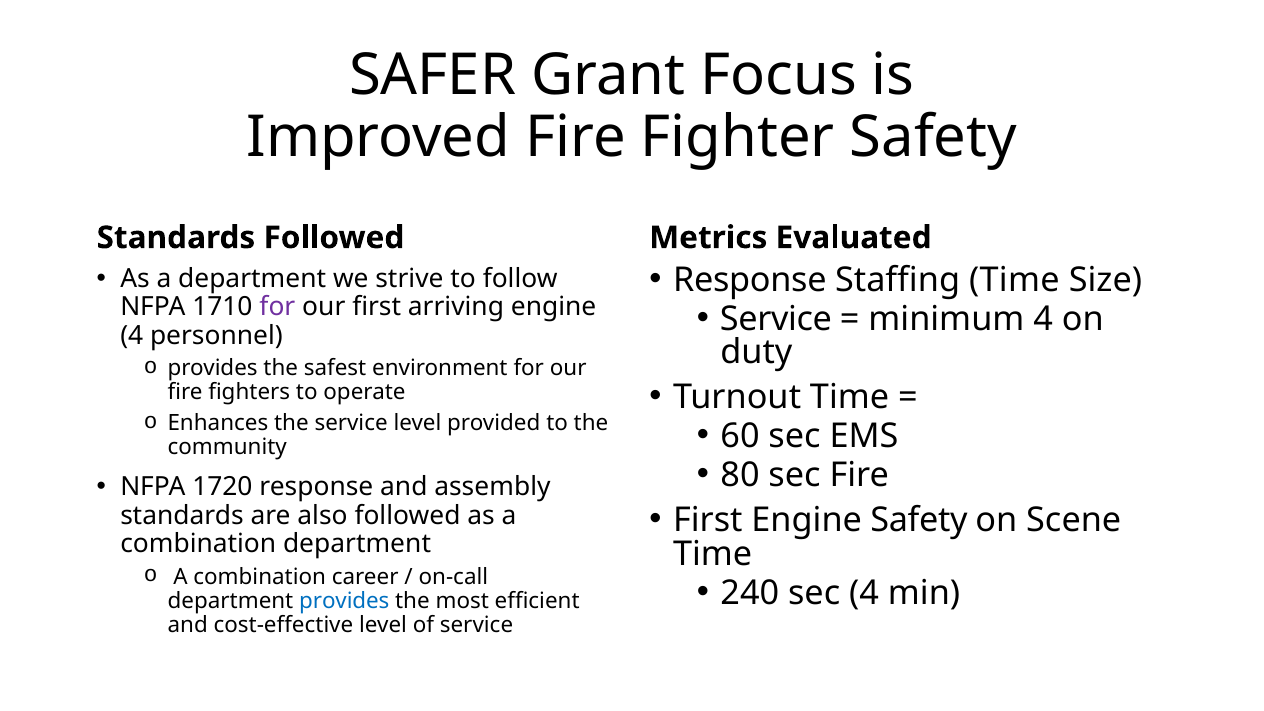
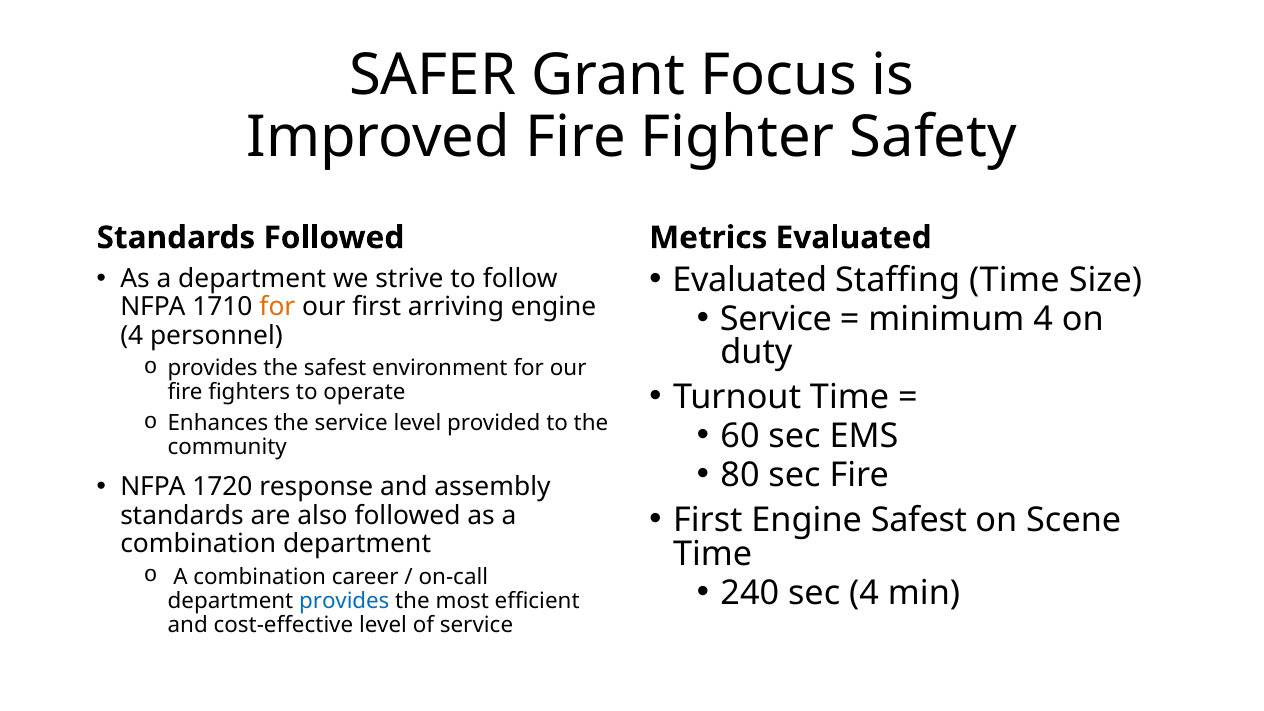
Response: Response -> Evaluated (750, 280)
for colour: purple -> orange (277, 307)
Engine Safety: Safety -> Safest (919, 521)
